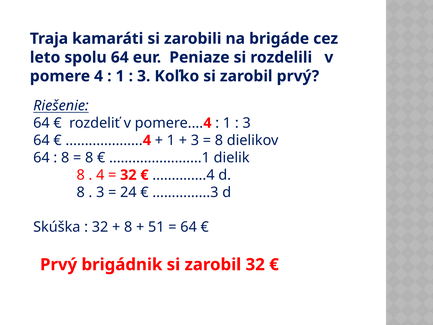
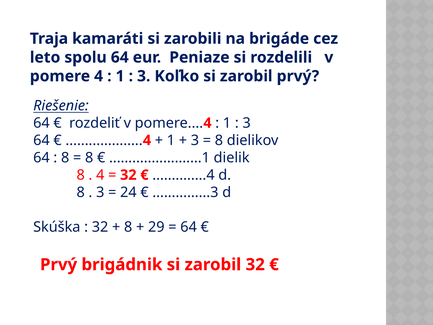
51: 51 -> 29 (156, 227)
